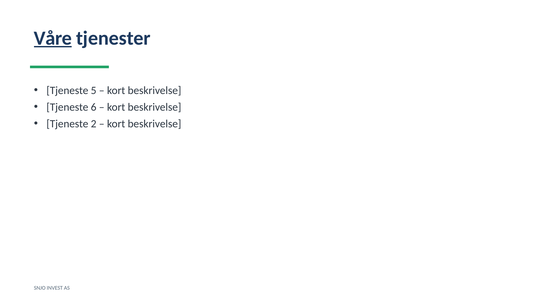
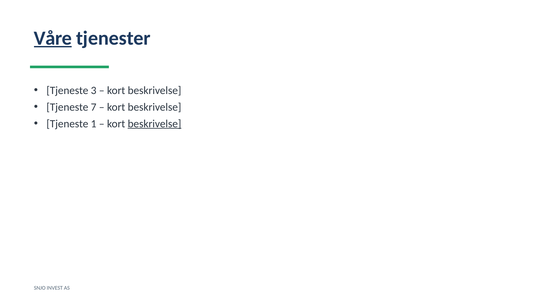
5: 5 -> 3 (94, 90)
6: 6 -> 7 (94, 107)
2: 2 -> 1 (94, 124)
beskrivelse underline: none -> present (155, 124)
